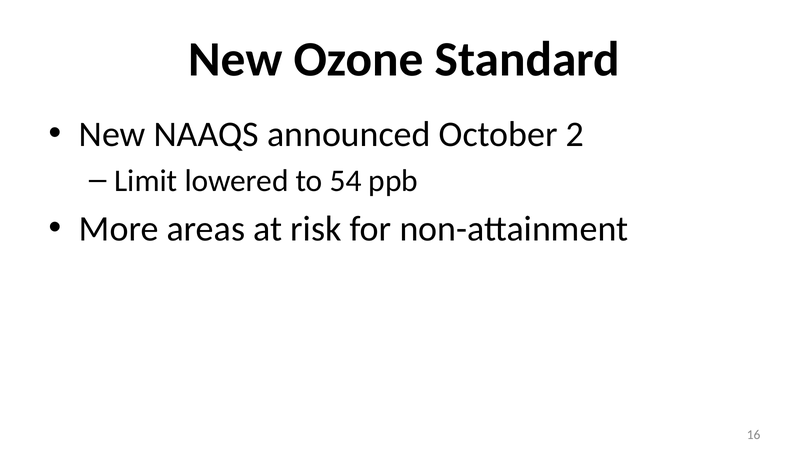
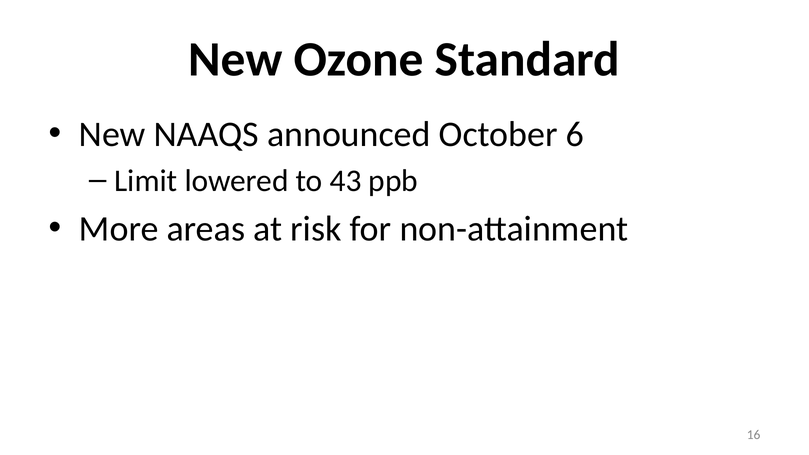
2: 2 -> 6 (575, 134)
54: 54 -> 43 (346, 181)
